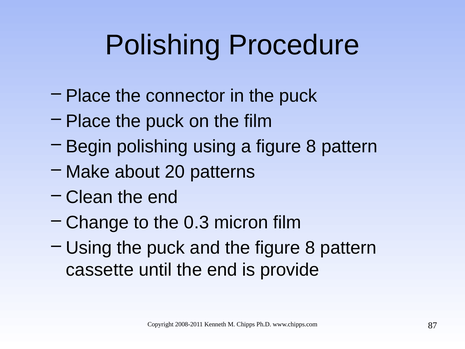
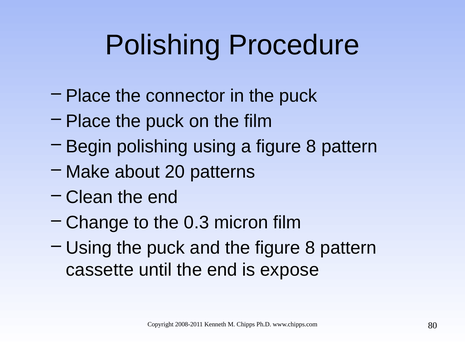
provide: provide -> expose (290, 270)
87: 87 -> 80 (433, 325)
